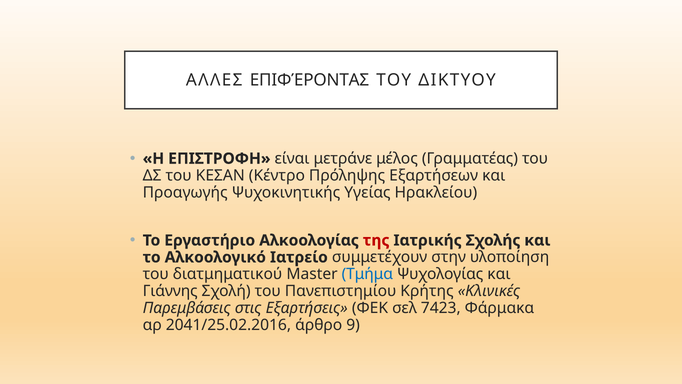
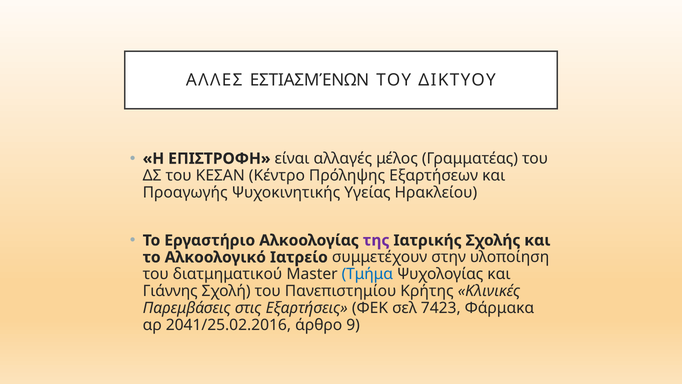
ΕΠΙΦΈΡΟΝΤΑΣ: ΕΠΙΦΈΡΟΝΤΑΣ -> ΕΣΤΙΑΣΜΈΝΩΝ (309, 80)
μετράνε: μετράνε -> αλλαγές (343, 158)
της colour: red -> purple (376, 240)
